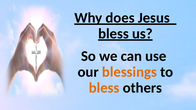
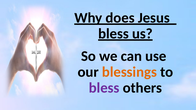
bless colour: orange -> purple (104, 88)
